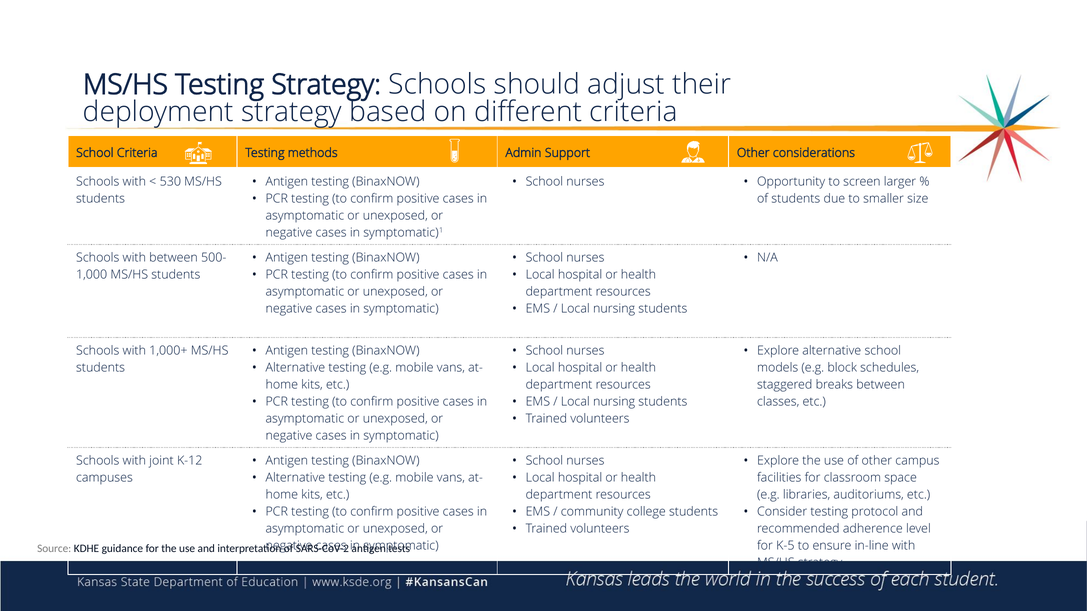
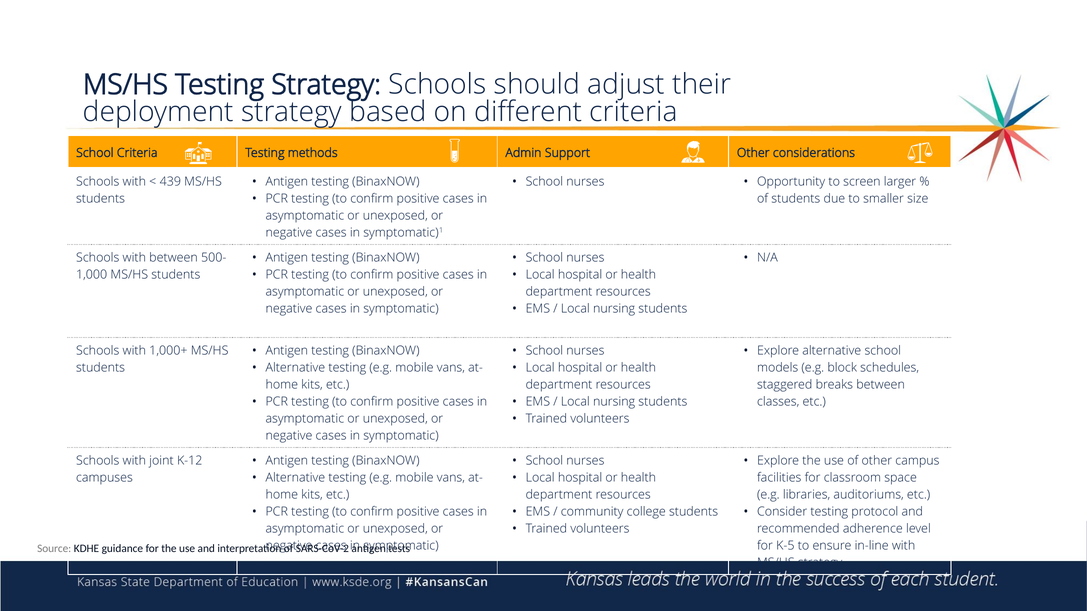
530: 530 -> 439 (170, 182)
